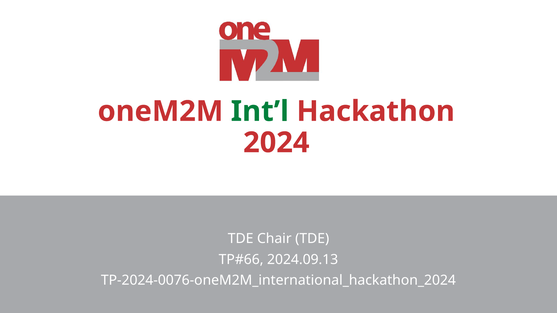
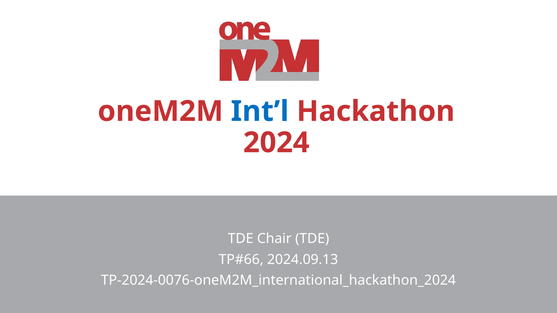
Int’l colour: green -> blue (260, 111)
